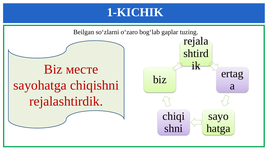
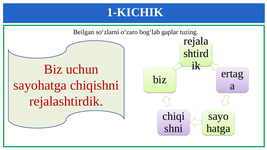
месте: месте -> uchun (82, 69)
